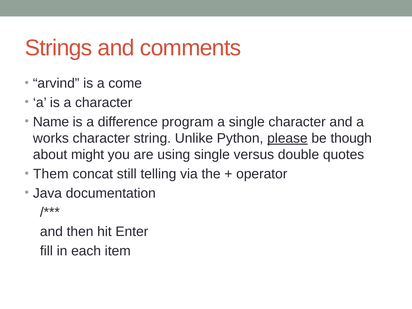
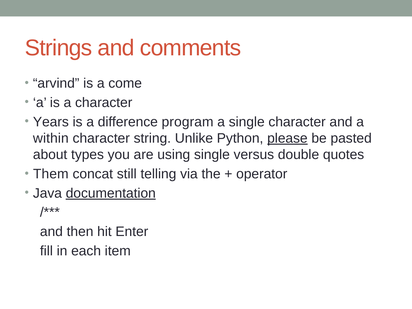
Name: Name -> Years (51, 122)
works: works -> within (51, 138)
though: though -> pasted (351, 138)
might: might -> types (88, 155)
documentation underline: none -> present (111, 193)
